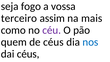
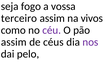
mais: mais -> vivos (92, 18)
quem: quem -> assim (14, 42)
nos colour: blue -> purple (90, 42)
dai céus: céus -> pelo (28, 54)
